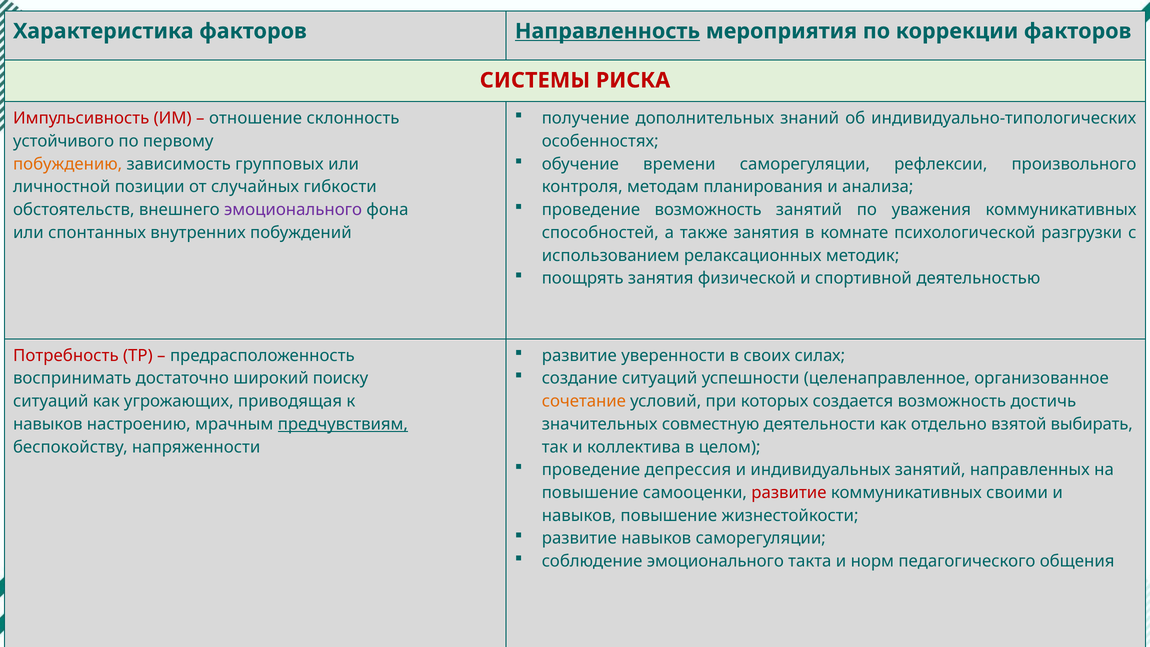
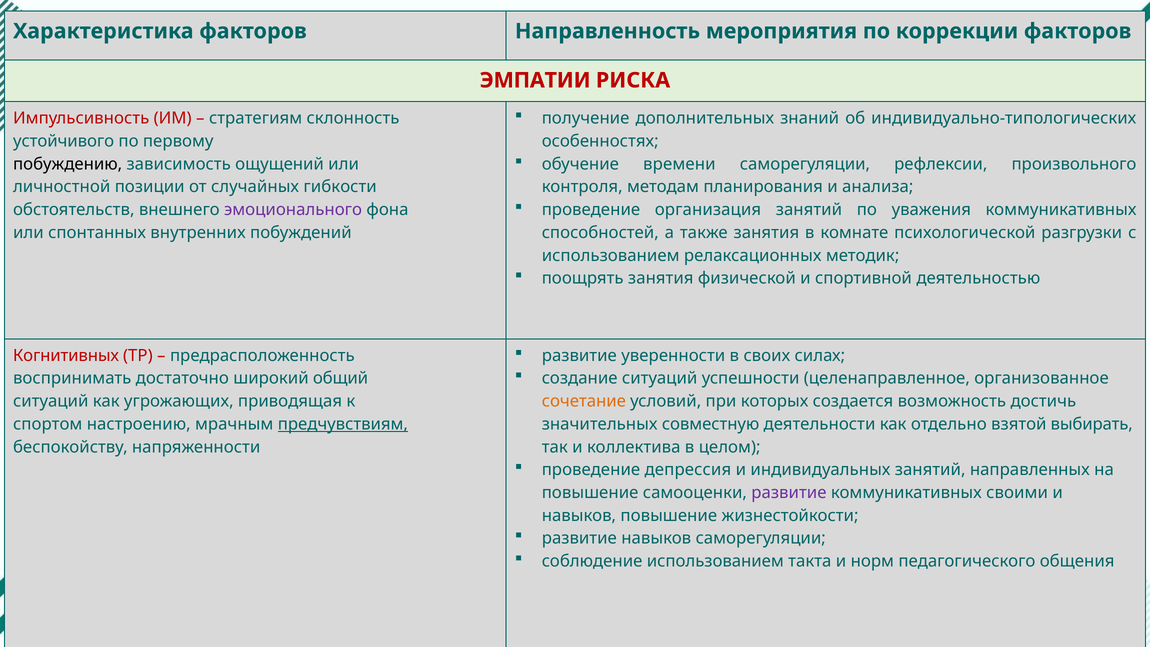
Направленность underline: present -> none (607, 31)
СИСТЕМЫ: СИСТЕМЫ -> ЭМПАТИИ (535, 80)
отношение: отношение -> стратегиям (256, 118)
побуждению colour: orange -> black (68, 164)
групповых: групповых -> ощущений (280, 164)
проведение возможность: возможность -> организация (708, 210)
Потребность: Потребность -> Когнитивных (66, 356)
поиску: поиску -> общий (341, 378)
навыков: навыков -> спортом (48, 424)
развитие colour: red -> purple (789, 493)
соблюдение эмоционального: эмоционального -> использованием (715, 561)
